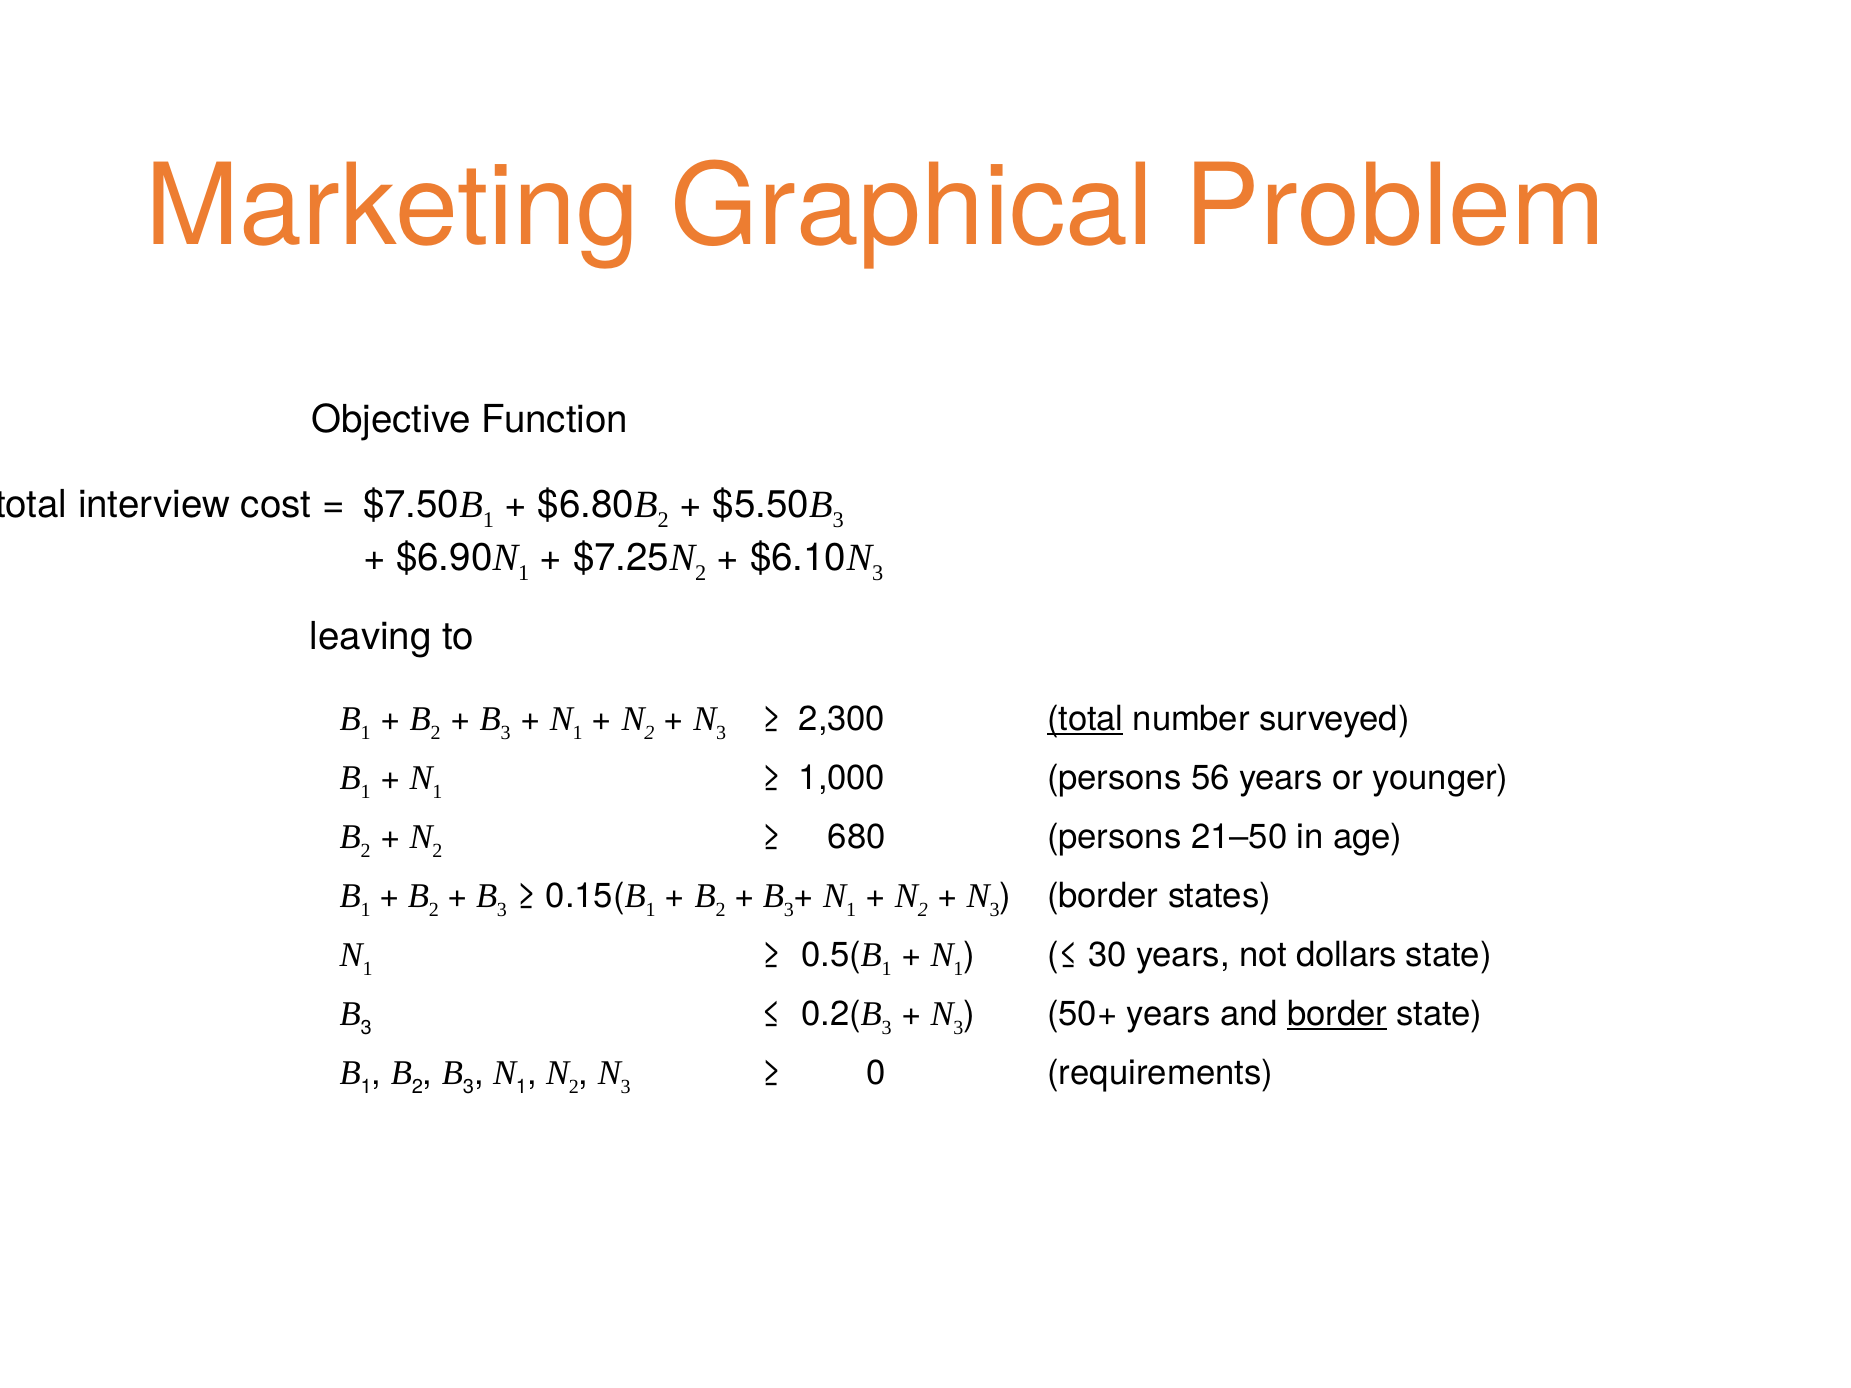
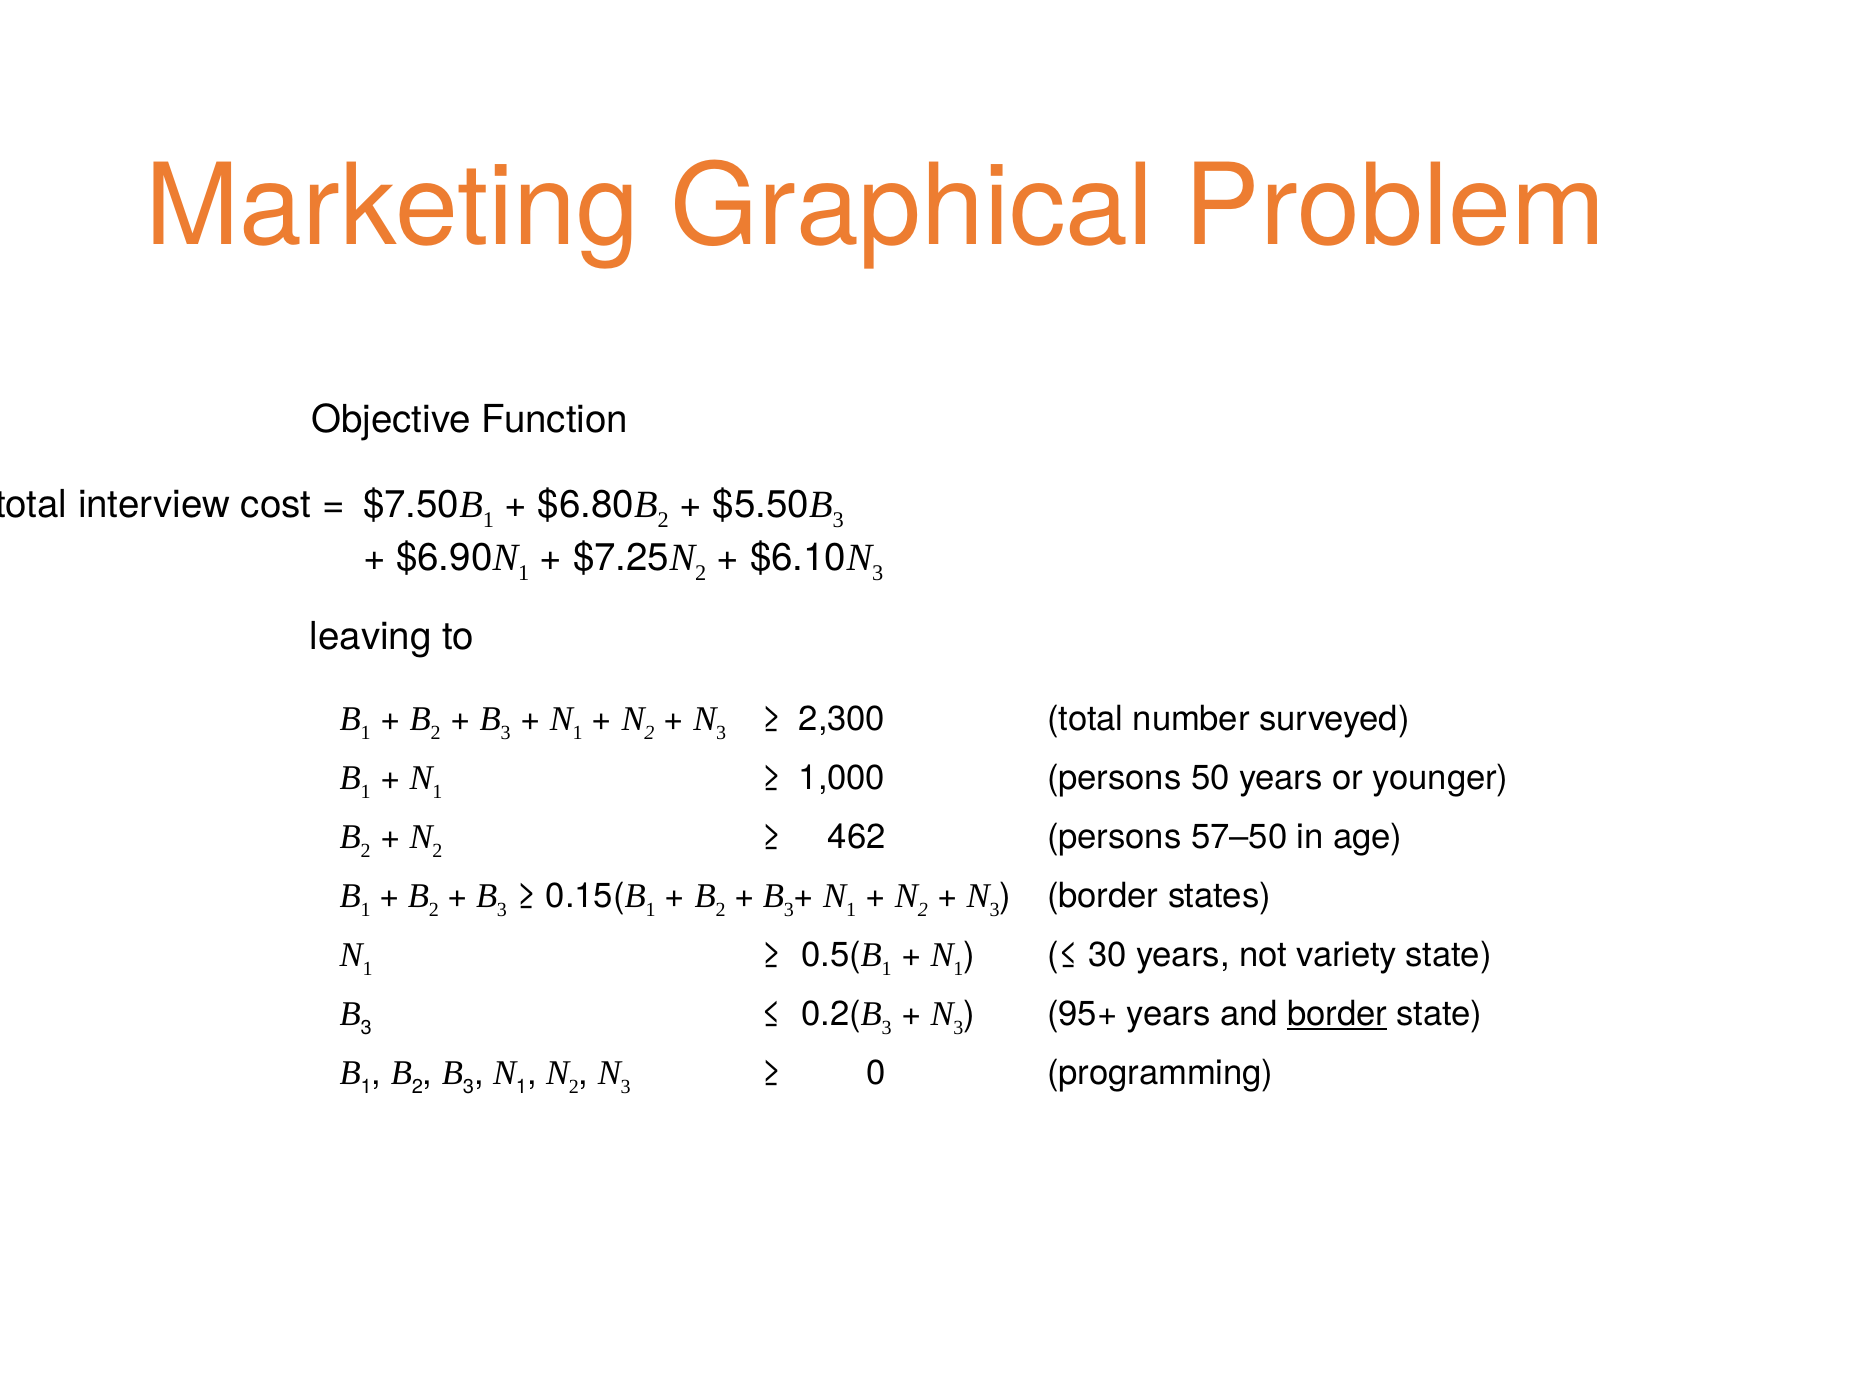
total underline: present -> none (1085, 719)
56: 56 -> 50 (1210, 778)
680: 680 -> 462 (857, 837)
21–50: 21–50 -> 57–50 (1239, 837)
dollars: dollars -> variety (1347, 955)
50+: 50+ -> 95+ (1082, 1014)
requirements: requirements -> programming (1160, 1073)
